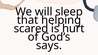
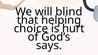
sleep: sleep -> blind (69, 12)
scared: scared -> choice (31, 29)
